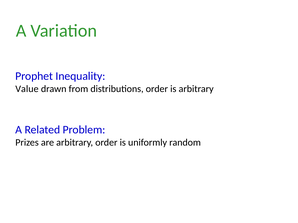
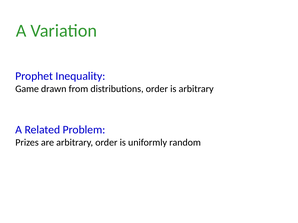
Value: Value -> Game (27, 89)
